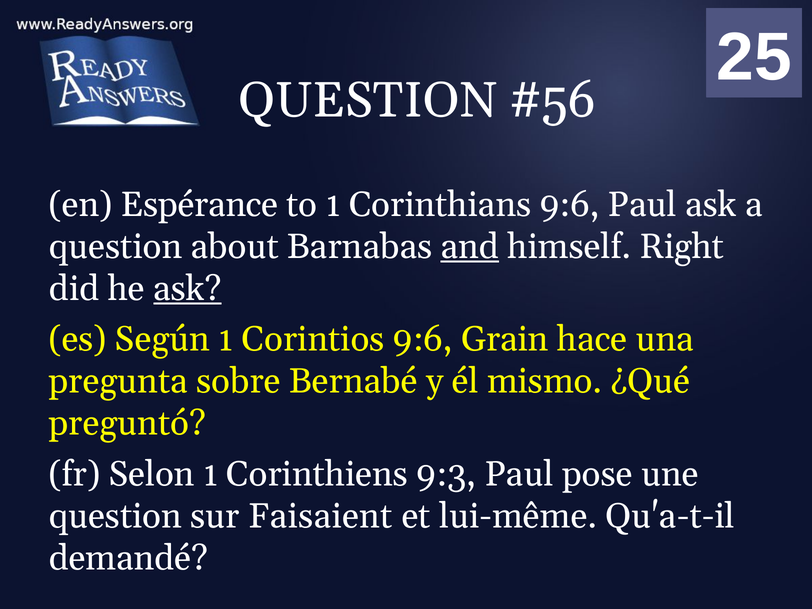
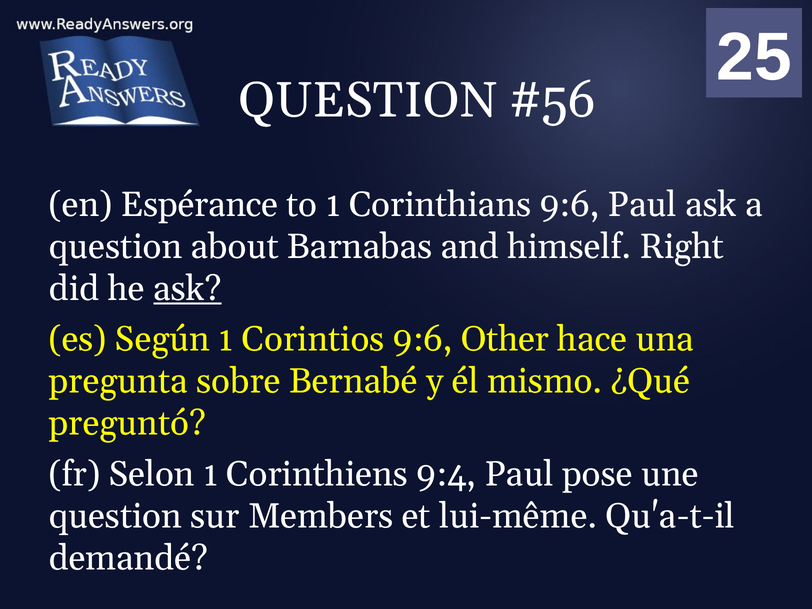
and underline: present -> none (470, 247)
Grain: Grain -> Other (505, 339)
9:3: 9:3 -> 9:4 (446, 474)
Faisaient: Faisaient -> Members (321, 516)
